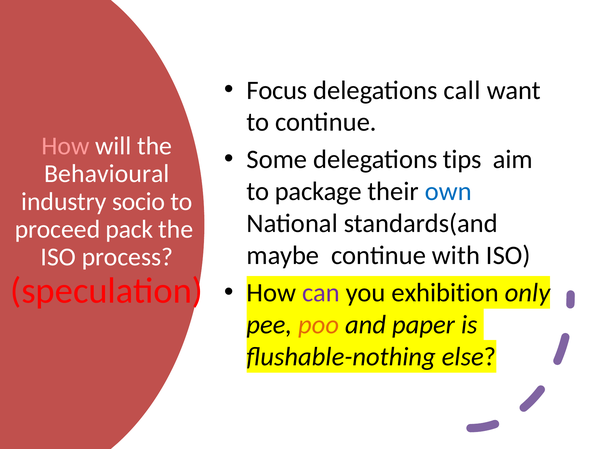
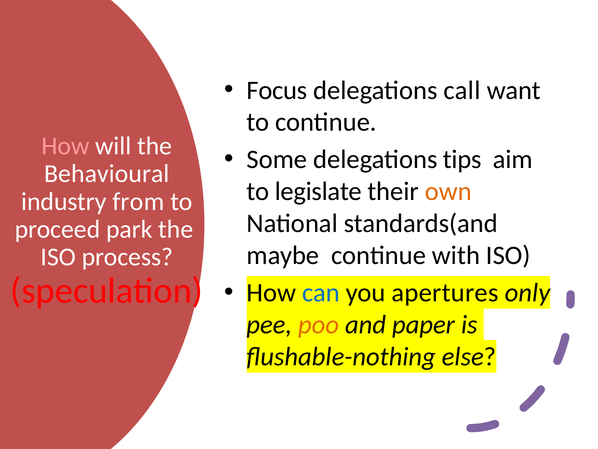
package: package -> legislate (318, 191)
own colour: blue -> orange (448, 191)
socio: socio -> from (138, 201)
pack: pack -> park (129, 229)
can colour: purple -> blue (321, 292)
exhibition: exhibition -> apertures (445, 292)
